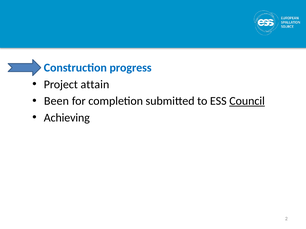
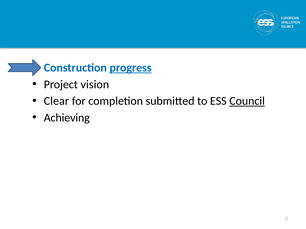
progress underline: none -> present (131, 68)
attain: attain -> vision (95, 85)
Been: Been -> Clear (56, 101)
